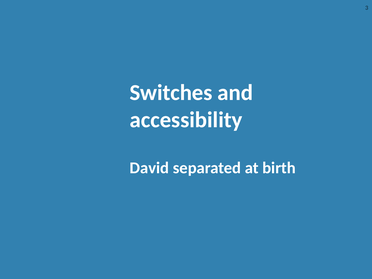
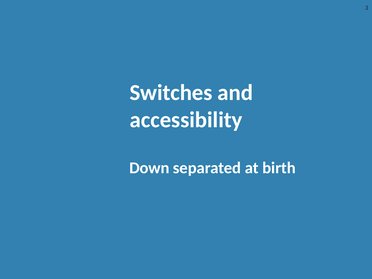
David: David -> Down (149, 168)
